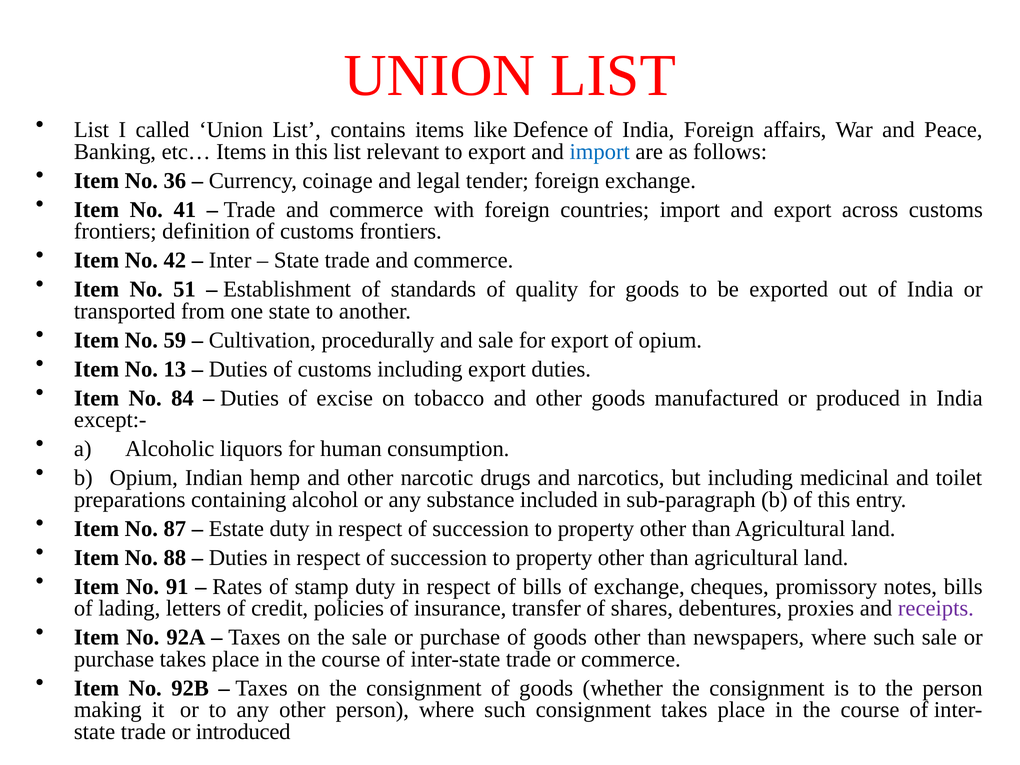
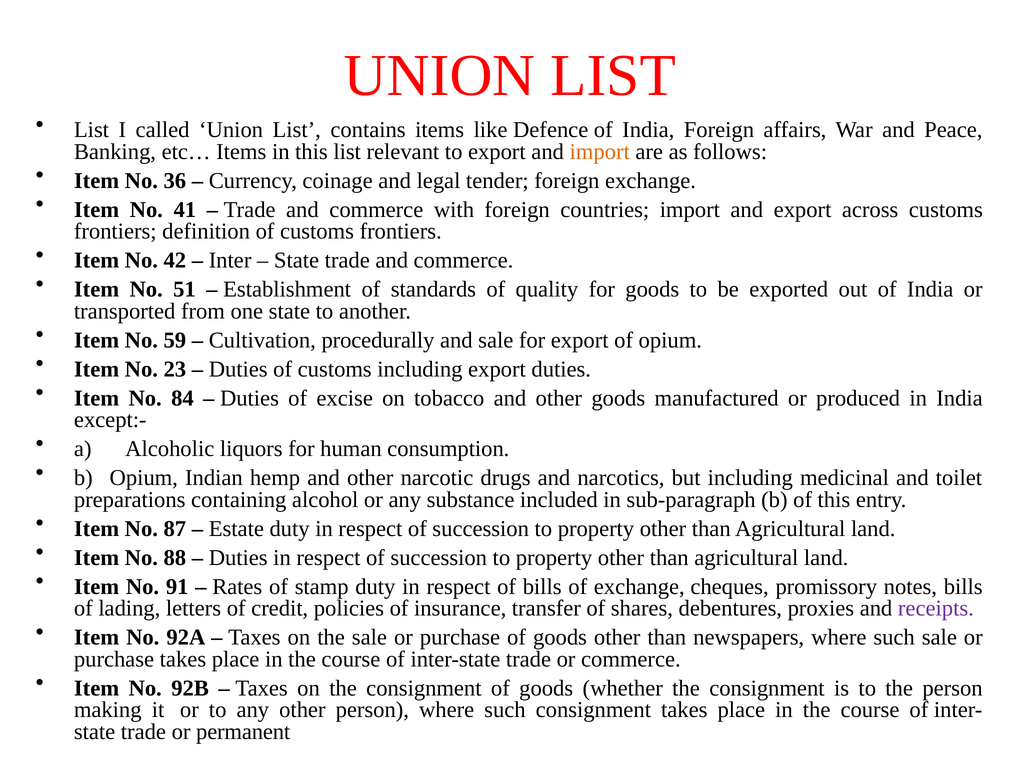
import colour: blue -> orange (600, 152)
13: 13 -> 23 (175, 369)
introduced: introduced -> permanent (243, 732)
